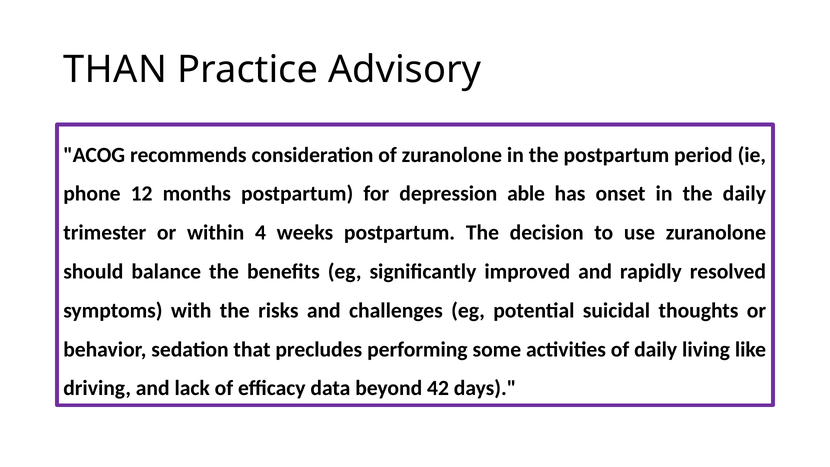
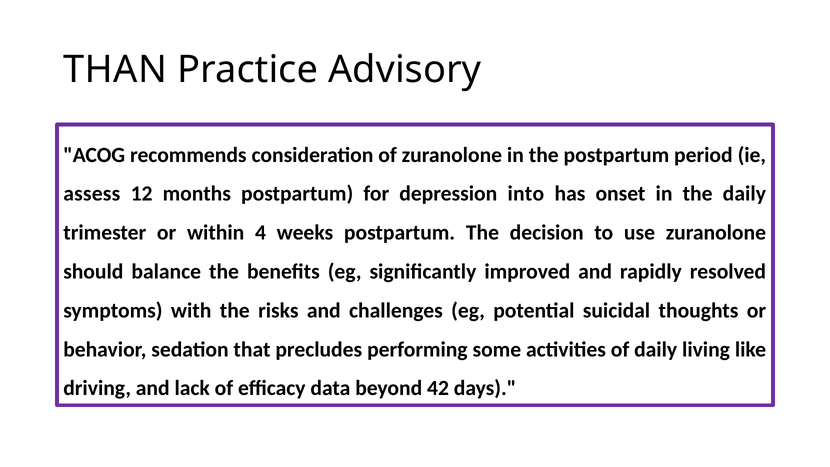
phone: phone -> assess (92, 194)
able: able -> into (526, 194)
